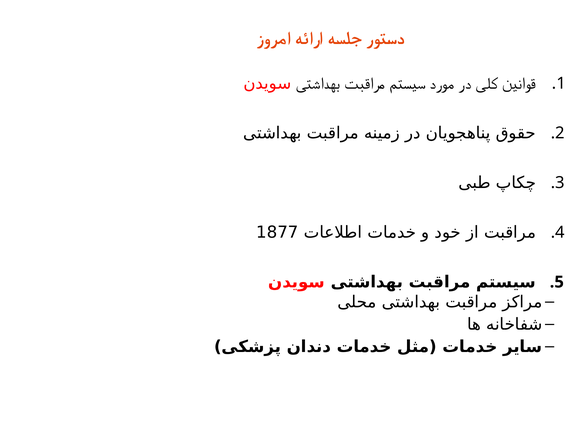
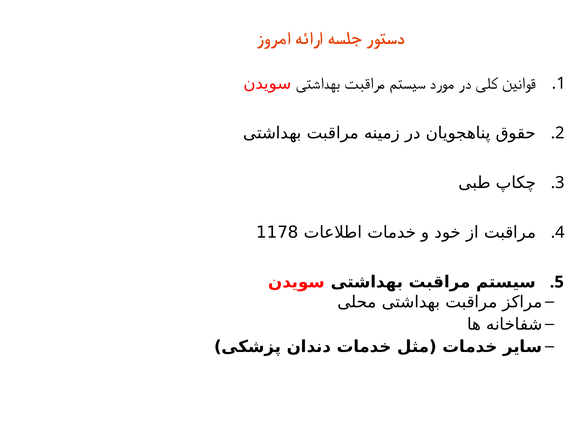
1877: 1877 -> 1178 (277, 233)
